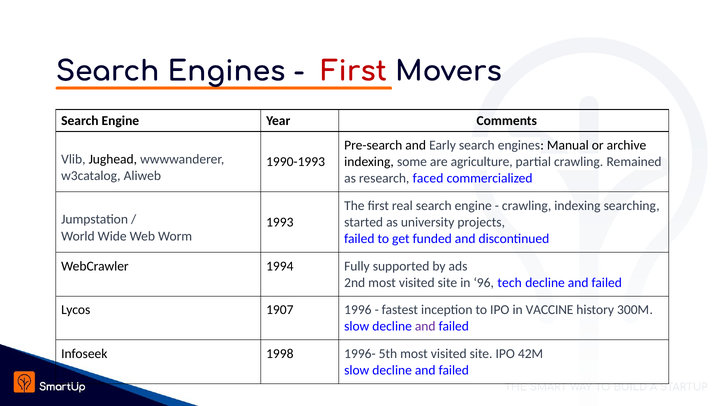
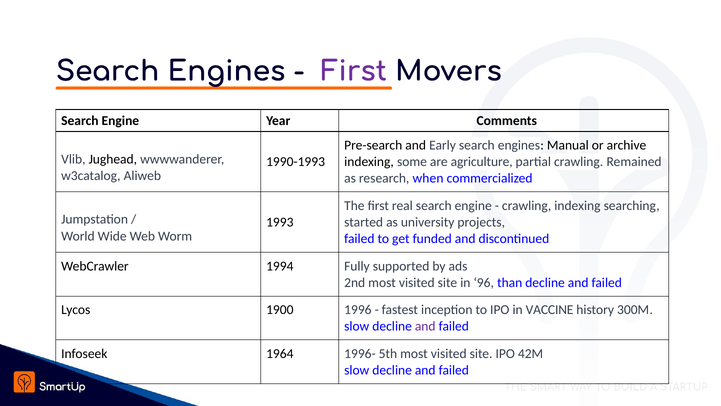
First colour: red -> purple (354, 71)
faced: faced -> when (428, 178)
tech: tech -> than (510, 282)
1907: 1907 -> 1900 (280, 310)
1998: 1998 -> 1964 (280, 353)
